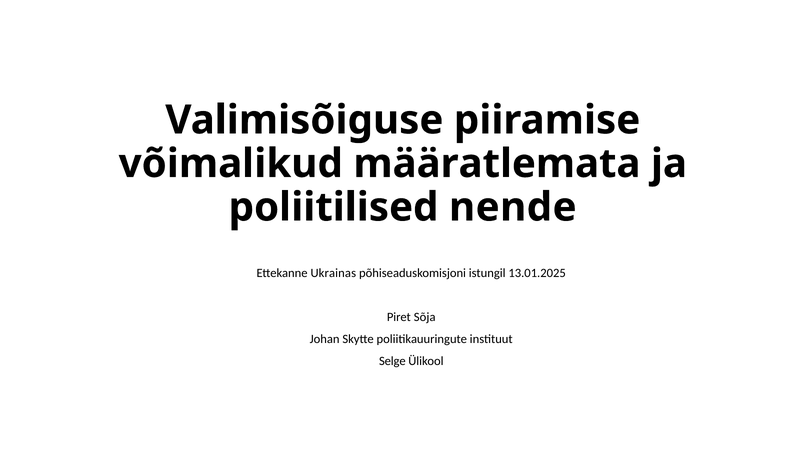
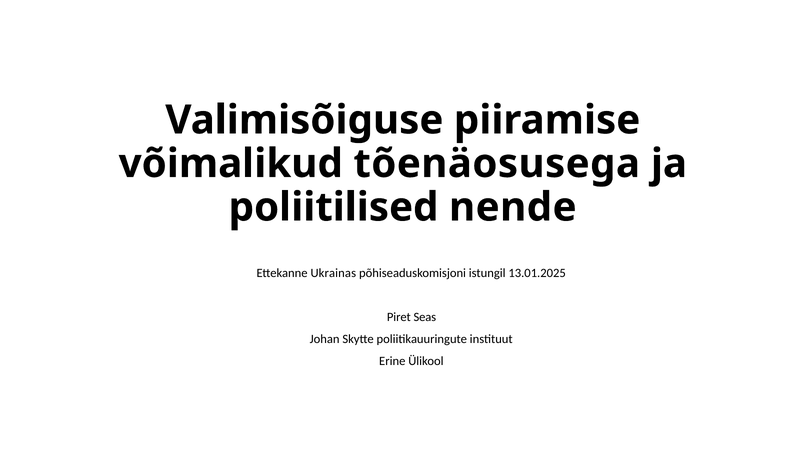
määratlemata: määratlemata -> tõenäosusega (497, 163)
Sõja: Sõja -> Seas (425, 317)
Selge: Selge -> Erine (392, 361)
